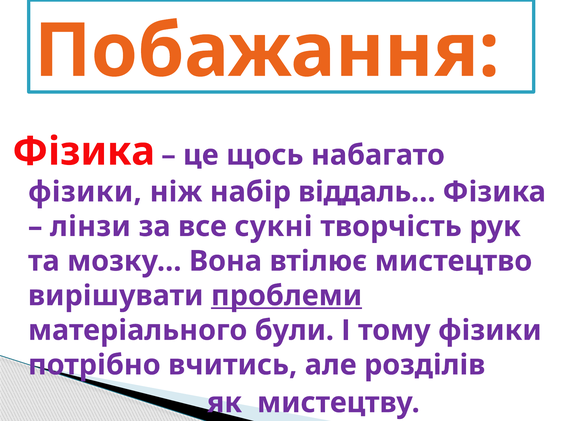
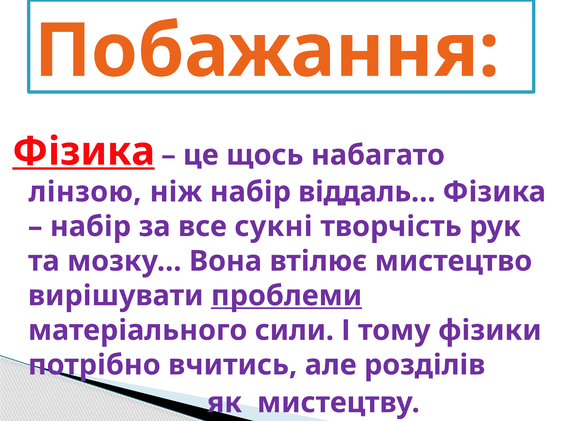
Фізика underline: none -> present (84, 151)
фізики: фізики -> лінзою (85, 192)
лінзи: лінзи -> набір (90, 226)
були: були -> сили (294, 330)
